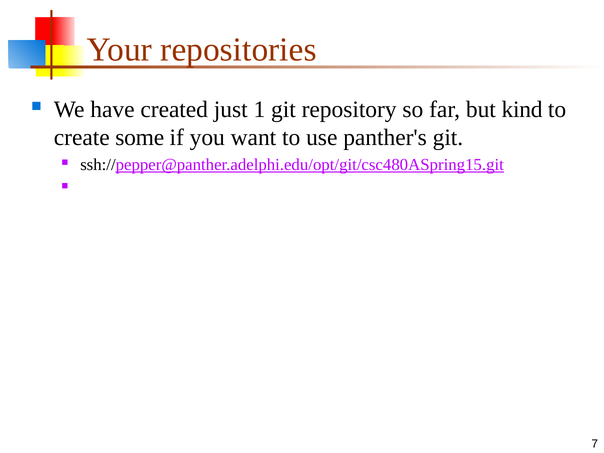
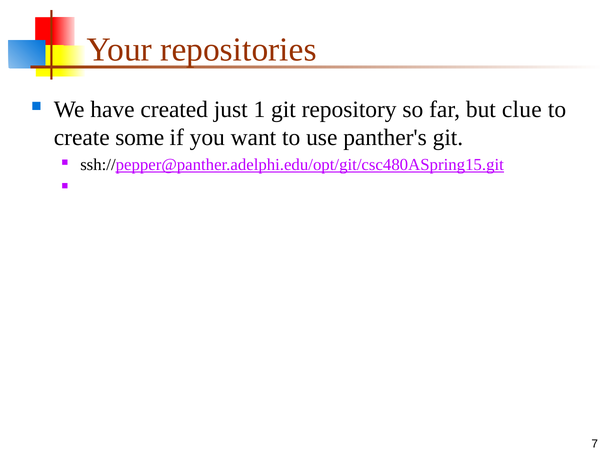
kind: kind -> clue (522, 109)
